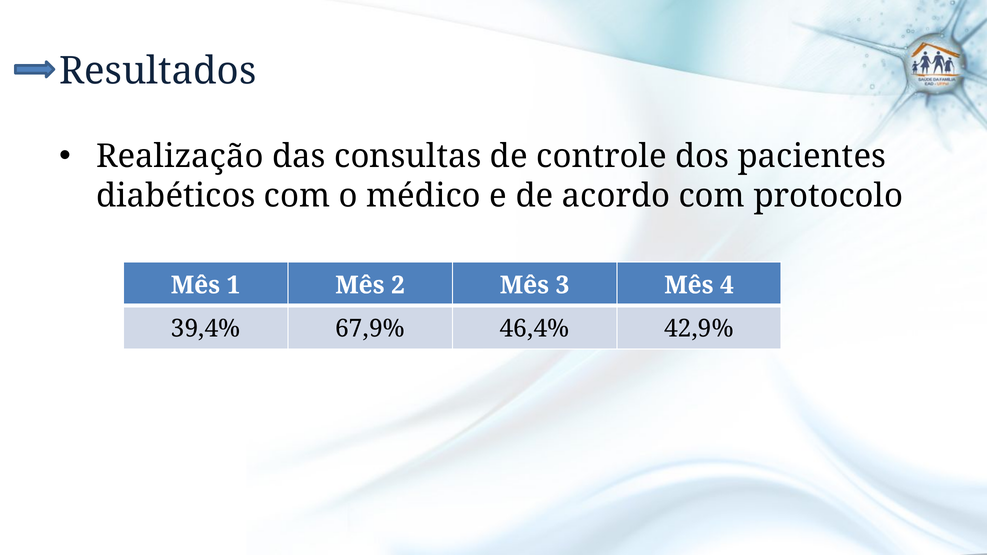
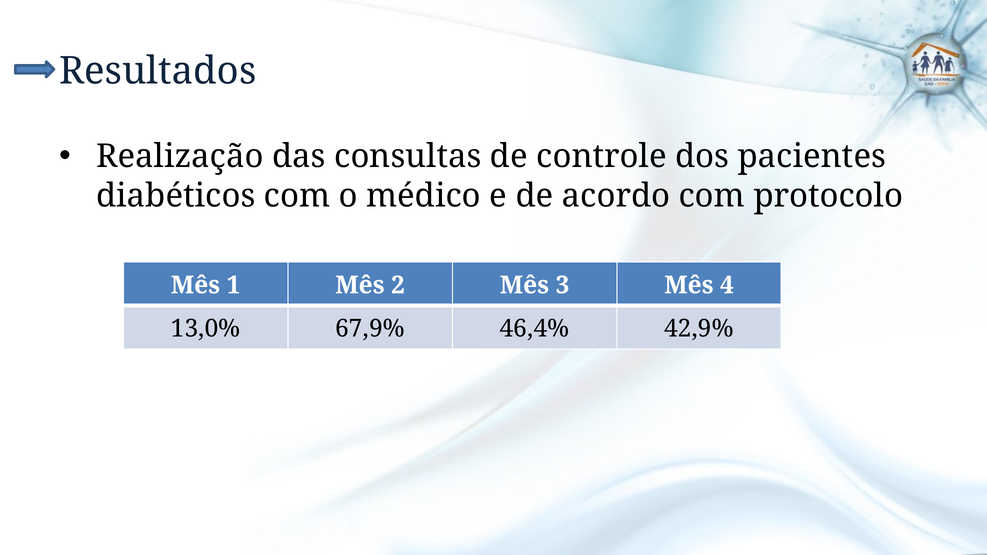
39,4%: 39,4% -> 13,0% (206, 329)
